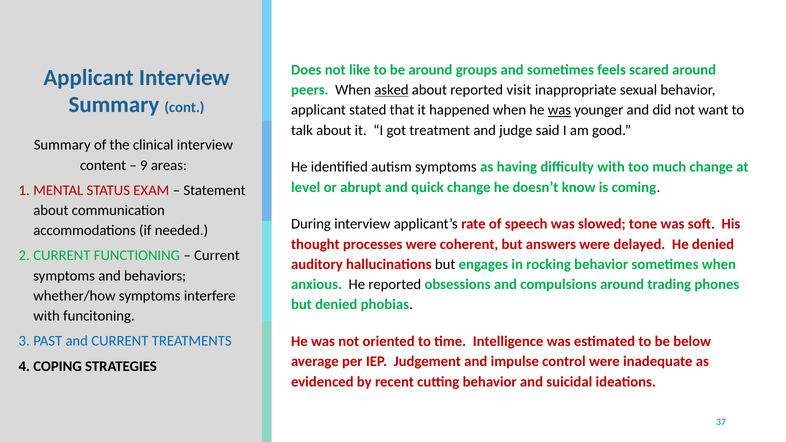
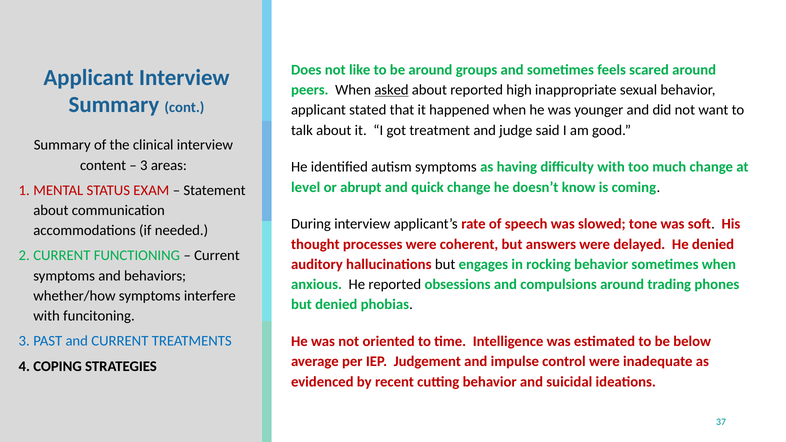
visit: visit -> high (519, 90)
was underline: present -> none (559, 110)
9: 9 -> 3 (144, 165)
